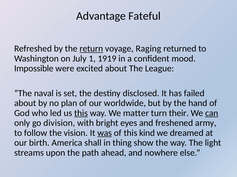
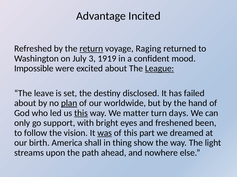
Fateful: Fateful -> Incited (145, 16)
1: 1 -> 3 (92, 59)
League underline: none -> present (160, 69)
naval: naval -> leave (44, 94)
plan underline: none -> present (69, 104)
their: their -> days (179, 113)
can underline: present -> none (212, 113)
division: division -> support (59, 123)
army: army -> been (206, 123)
kind: kind -> part (147, 133)
